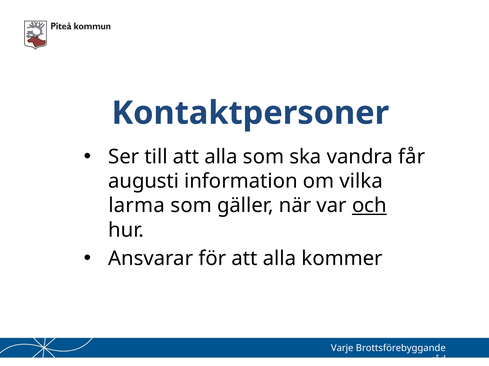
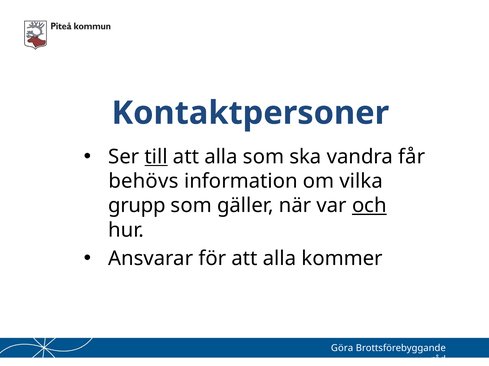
till underline: none -> present (156, 157)
augusti: augusti -> behövs (143, 182)
larma: larma -> grupp (137, 206)
Varje: Varje -> Göra (342, 349)
